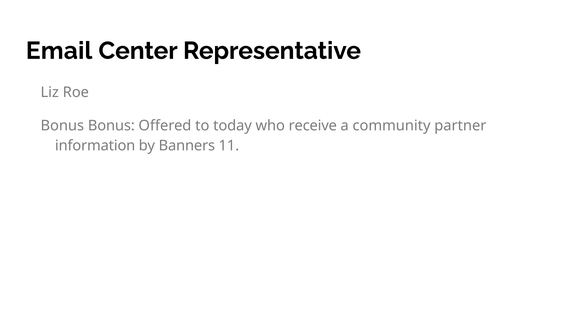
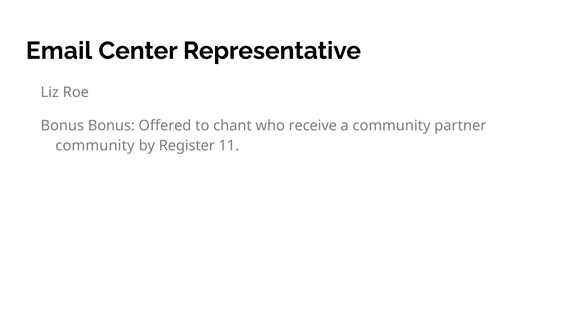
today: today -> chant (232, 126)
information: information -> community (95, 146)
Banners: Banners -> Register (187, 146)
